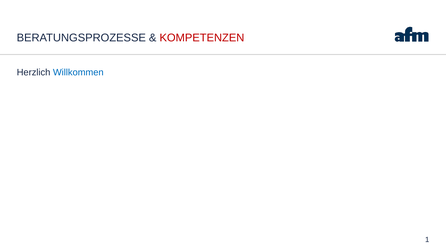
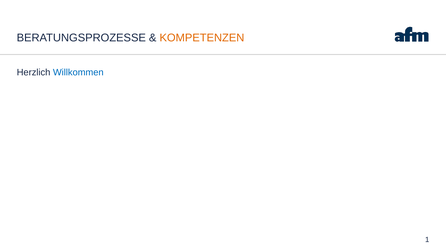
KOMPETENZEN colour: red -> orange (202, 38)
